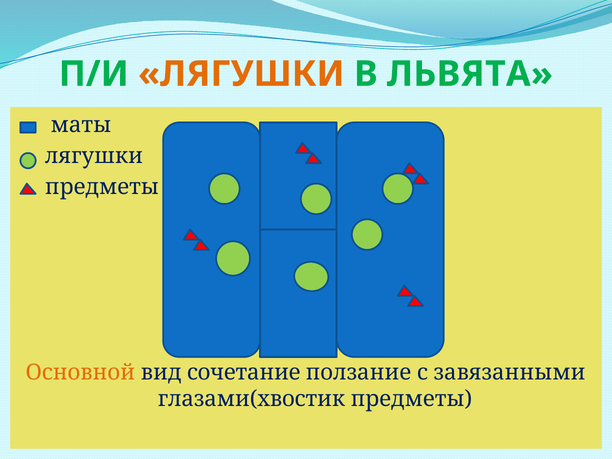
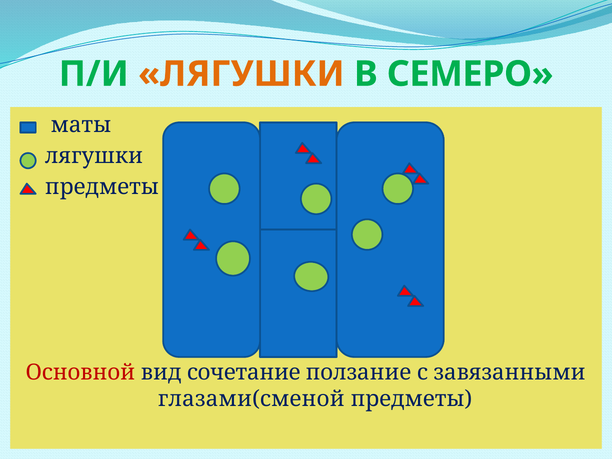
ЛЬВЯТА: ЛЬВЯТА -> СЕМЕРО (470, 74)
Основной colour: orange -> red (80, 372)
глазами(хвостик: глазами(хвостик -> глазами(сменой (251, 399)
